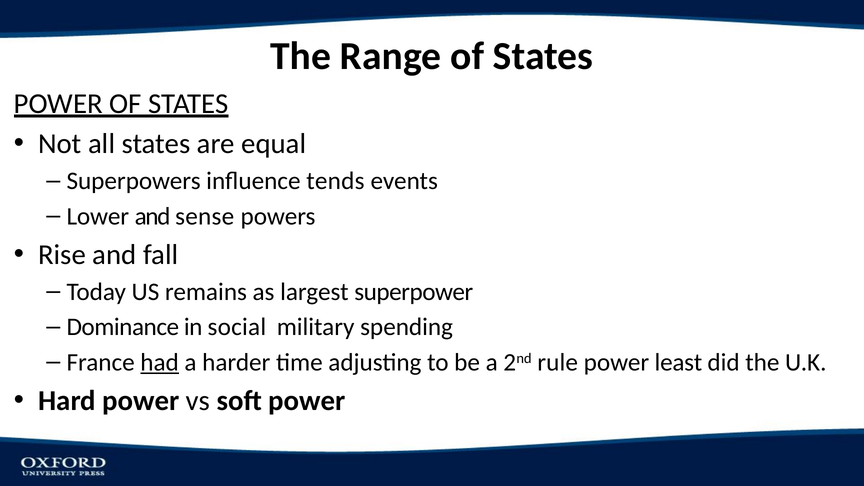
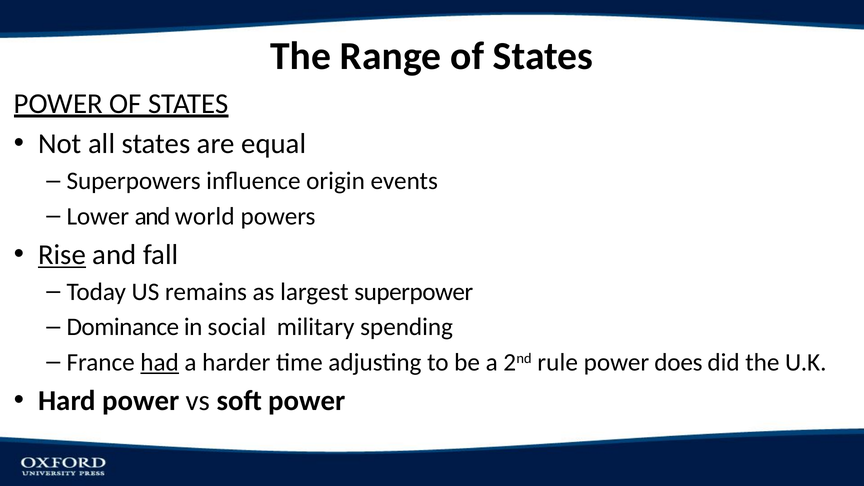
tends: tends -> origin (336, 181)
sense: sense -> world (205, 216)
Rise underline: none -> present (62, 255)
least: least -> does (678, 362)
